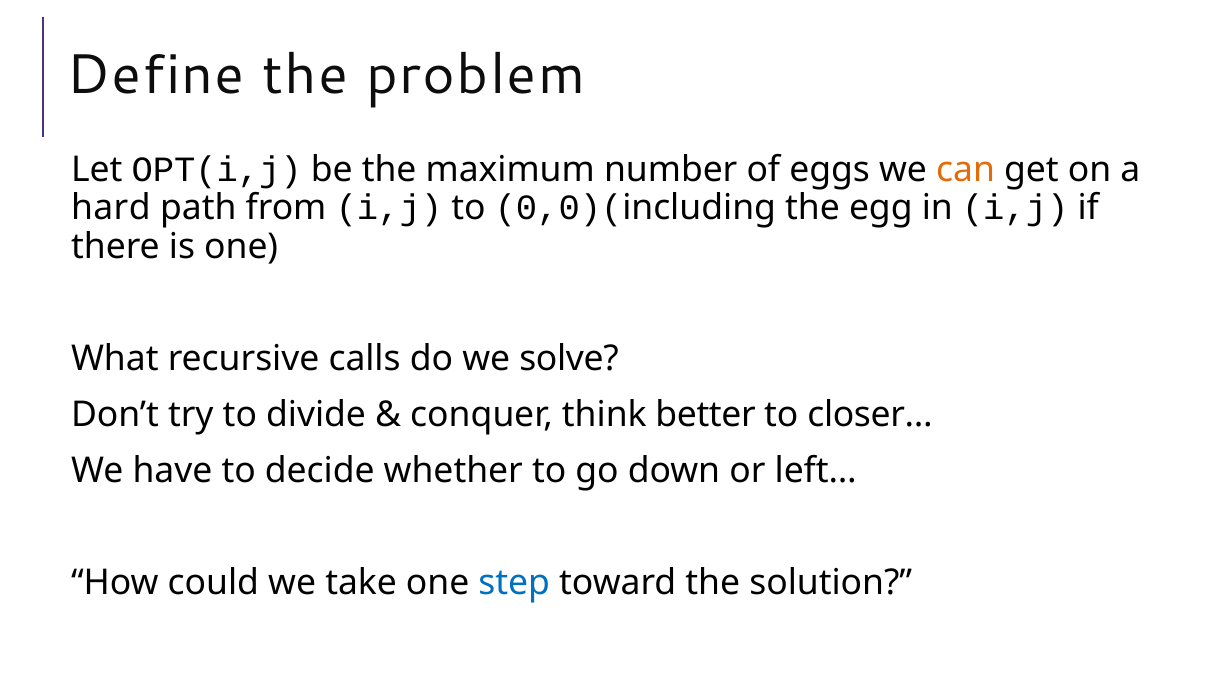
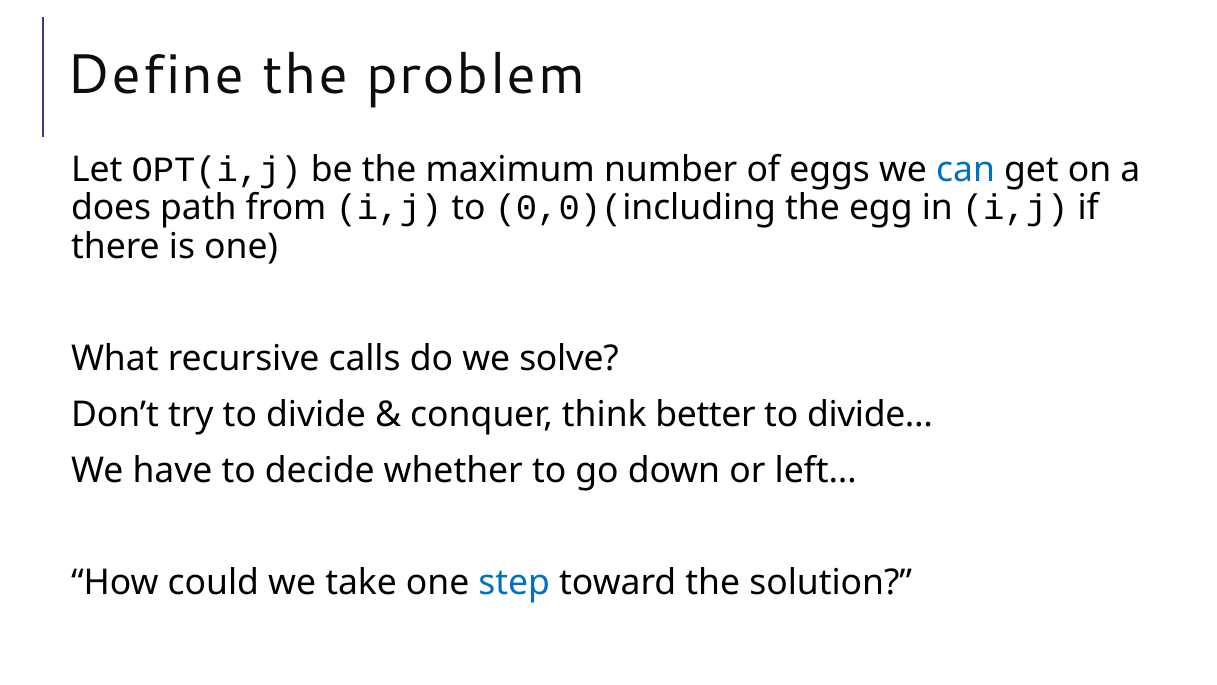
can colour: orange -> blue (966, 170)
hard: hard -> does (111, 208)
closer…: closer… -> divide… (870, 415)
